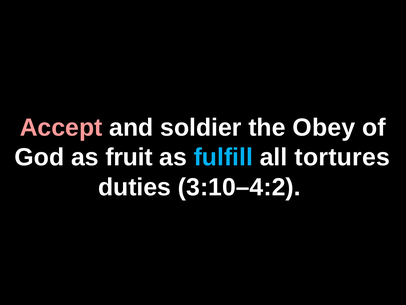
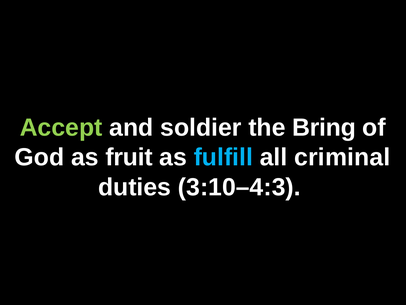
Accept colour: pink -> light green (61, 127)
Obey: Obey -> Bring (324, 127)
tortures: tortures -> criminal (342, 157)
3:10–4:2: 3:10–4:2 -> 3:10–4:3 (239, 187)
